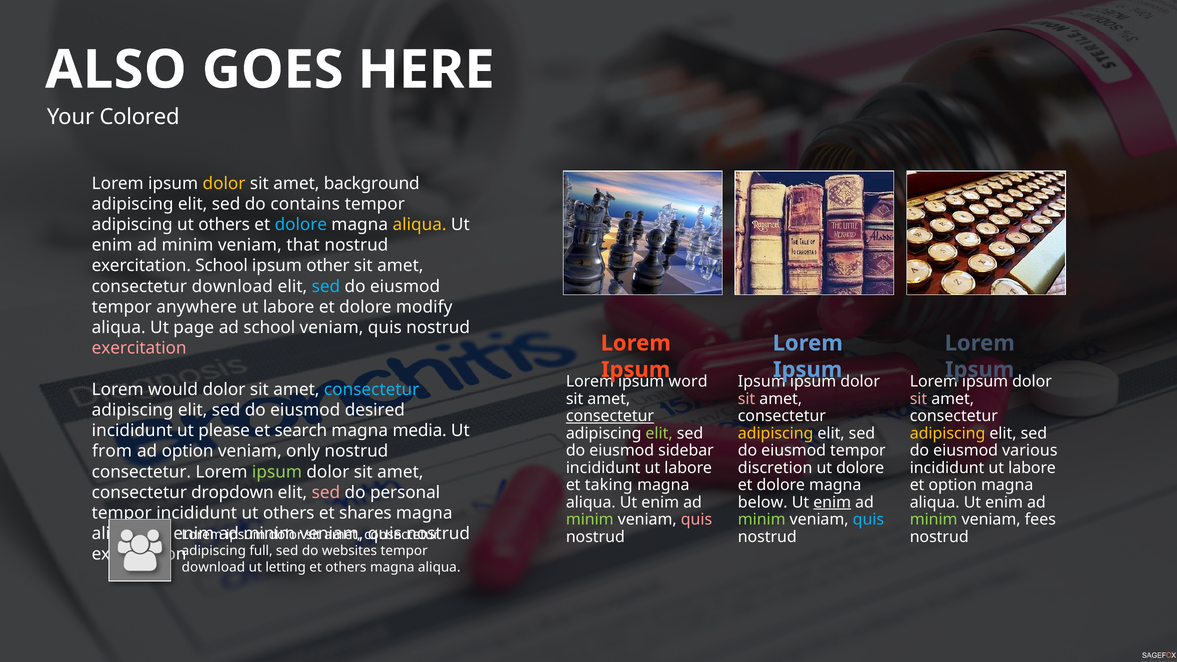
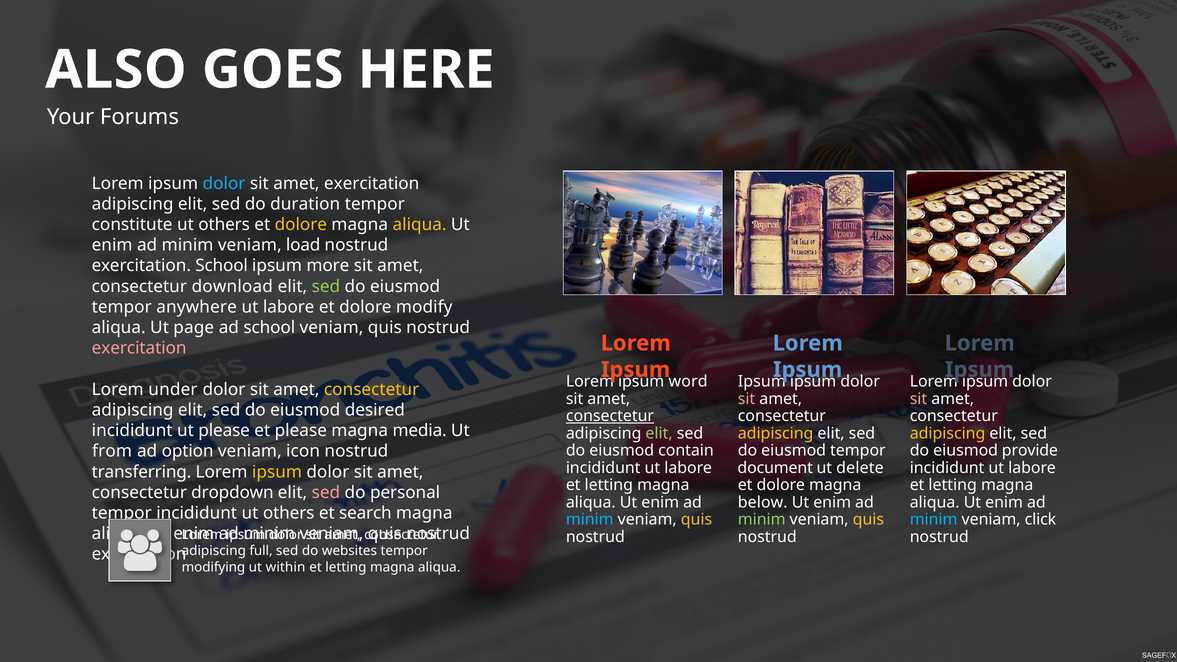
Colored: Colored -> Forums (139, 117)
dolor colour: yellow -> light blue (224, 183)
amet background: background -> exercitation (372, 183)
contains: contains -> duration (305, 204)
adipiscing: adipiscing -> constitute (132, 225)
dolore colour: light blue -> yellow (301, 225)
that: that -> load (303, 245)
other: other -> more (328, 266)
sed colour: light blue -> light green (326, 286)
would: would -> under (173, 389)
consectetur colour: light blue -> yellow (372, 389)
et search: search -> please (301, 431)
sidebar: sidebar -> contain (686, 451)
various: various -> provide (1030, 451)
only: only -> icon (303, 451)
discretion: discretion -> document (775, 468)
ut dolore: dolore -> delete (860, 468)
consectetur: consectetur -> transferring (141, 472)
ipsum colour: light green -> yellow (277, 472)
taking: taking -> letting (609, 485)
option: option -> letting (953, 485)
enim underline: present -> none (832, 502)
shares: shares -> search (365, 513)
minim colour: light green -> light blue (590, 520)
quis colour: pink -> yellow (696, 520)
quis colour: light blue -> yellow (868, 520)
minim colour: light green -> light blue (934, 520)
fees: fees -> click (1040, 520)
download: download -> modifying (213, 567)
letting: letting -> within (286, 567)
others: others -> letting (346, 567)
